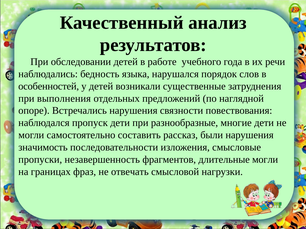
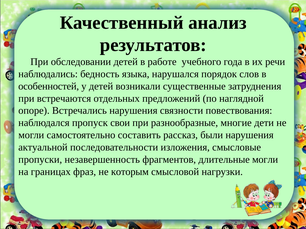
выполнения: выполнения -> встречаются (64, 99)
пропуск дети: дети -> свои (120, 123)
значимость: значимость -> актуальной (43, 148)
отвечать: отвечать -> которым (130, 172)
